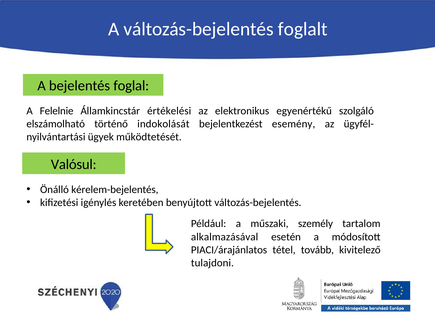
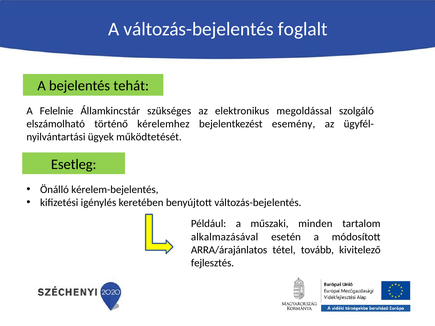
foglal: foglal -> tehát (131, 86)
értékelési: értékelési -> szükséges (169, 111)
egyenértékű: egyenértékű -> megoldással (304, 111)
indokolását: indokolását -> kérelemhez (163, 124)
Valósul: Valósul -> Esetleg (74, 164)
személy: személy -> minden (315, 224)
PIACI/árajánlatos: PIACI/árajánlatos -> ARRA/árajánlatos (229, 250)
tulajdoni: tulajdoni -> fejlesztés (213, 263)
